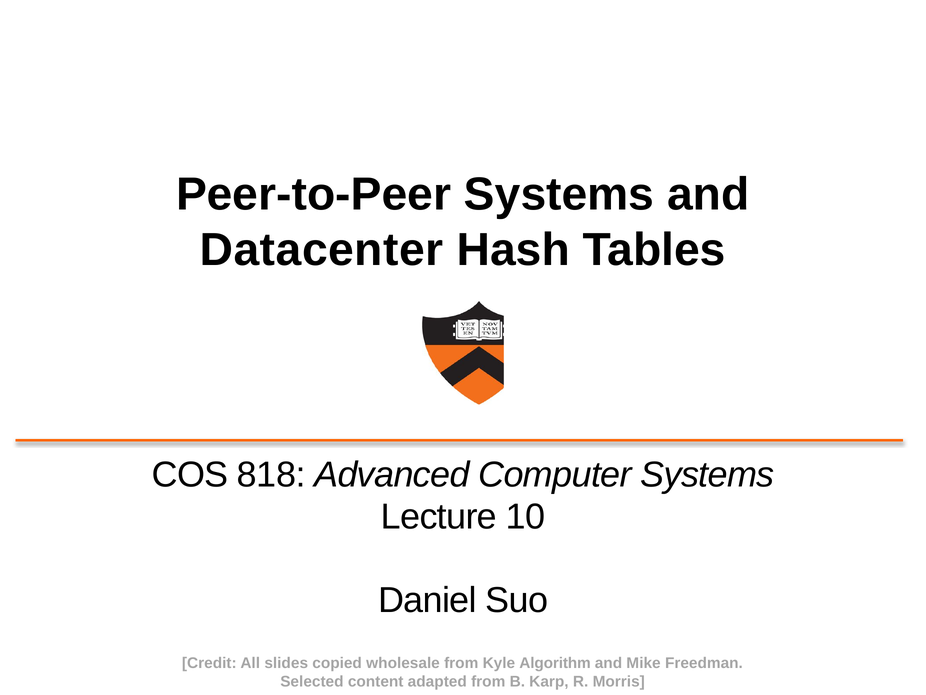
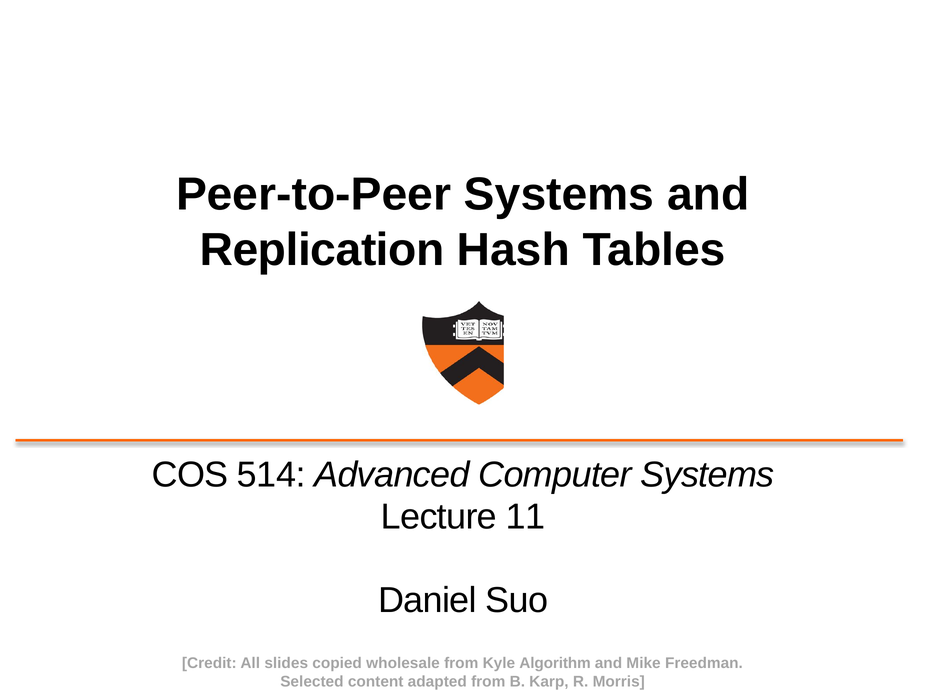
Datacenter: Datacenter -> Replication (322, 250)
818: 818 -> 514 (271, 475)
10: 10 -> 11 (525, 517)
